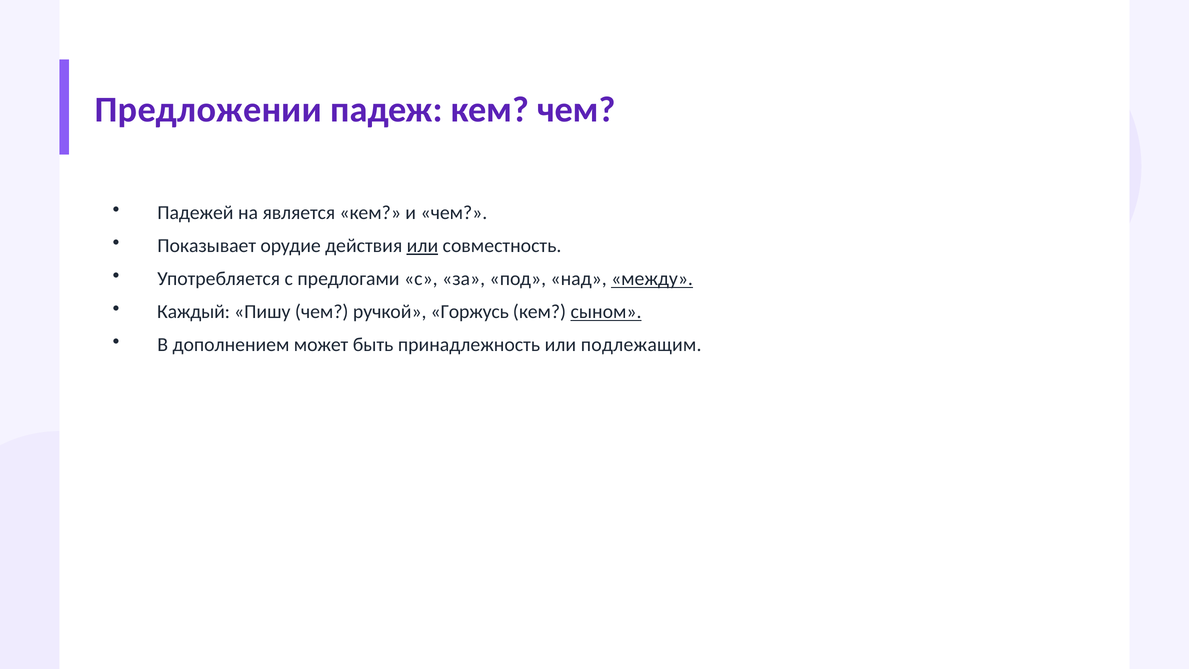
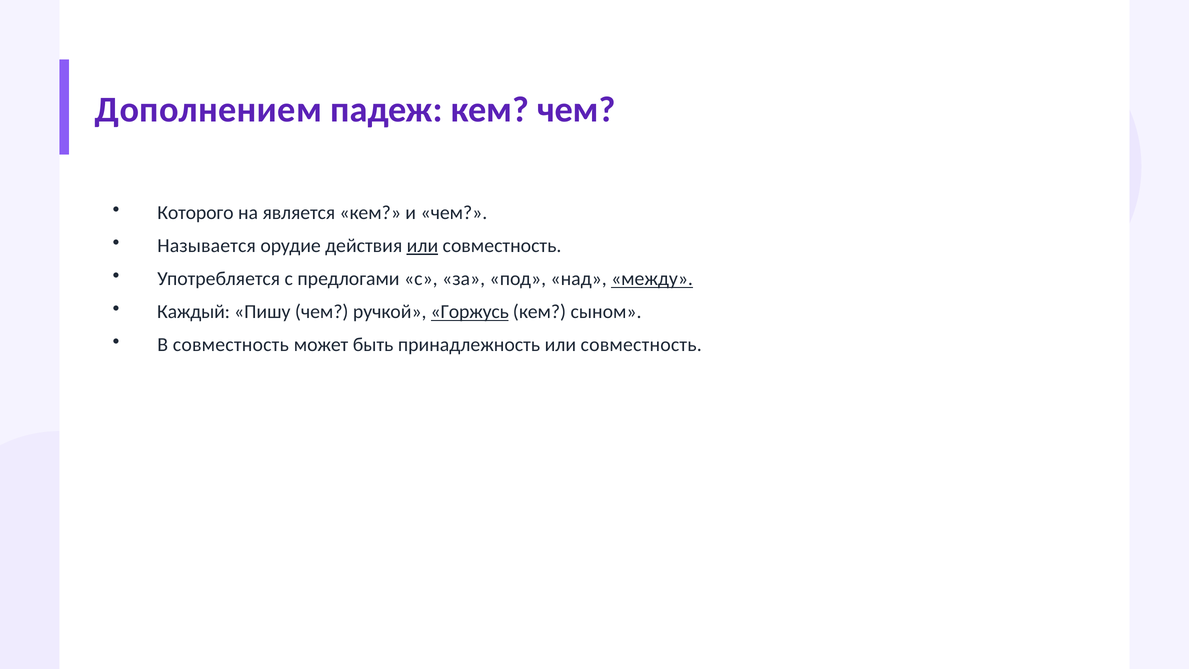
Предложении: Предложении -> Дополнением (208, 109)
Падежей: Падежей -> Которого (195, 213)
Показывает: Показывает -> Называется (207, 246)
Горжусь underline: none -> present (470, 312)
сыном underline: present -> none (606, 312)
В дополнением: дополнением -> совместность (231, 345)
подлежащим: подлежащим -> совместность (641, 345)
